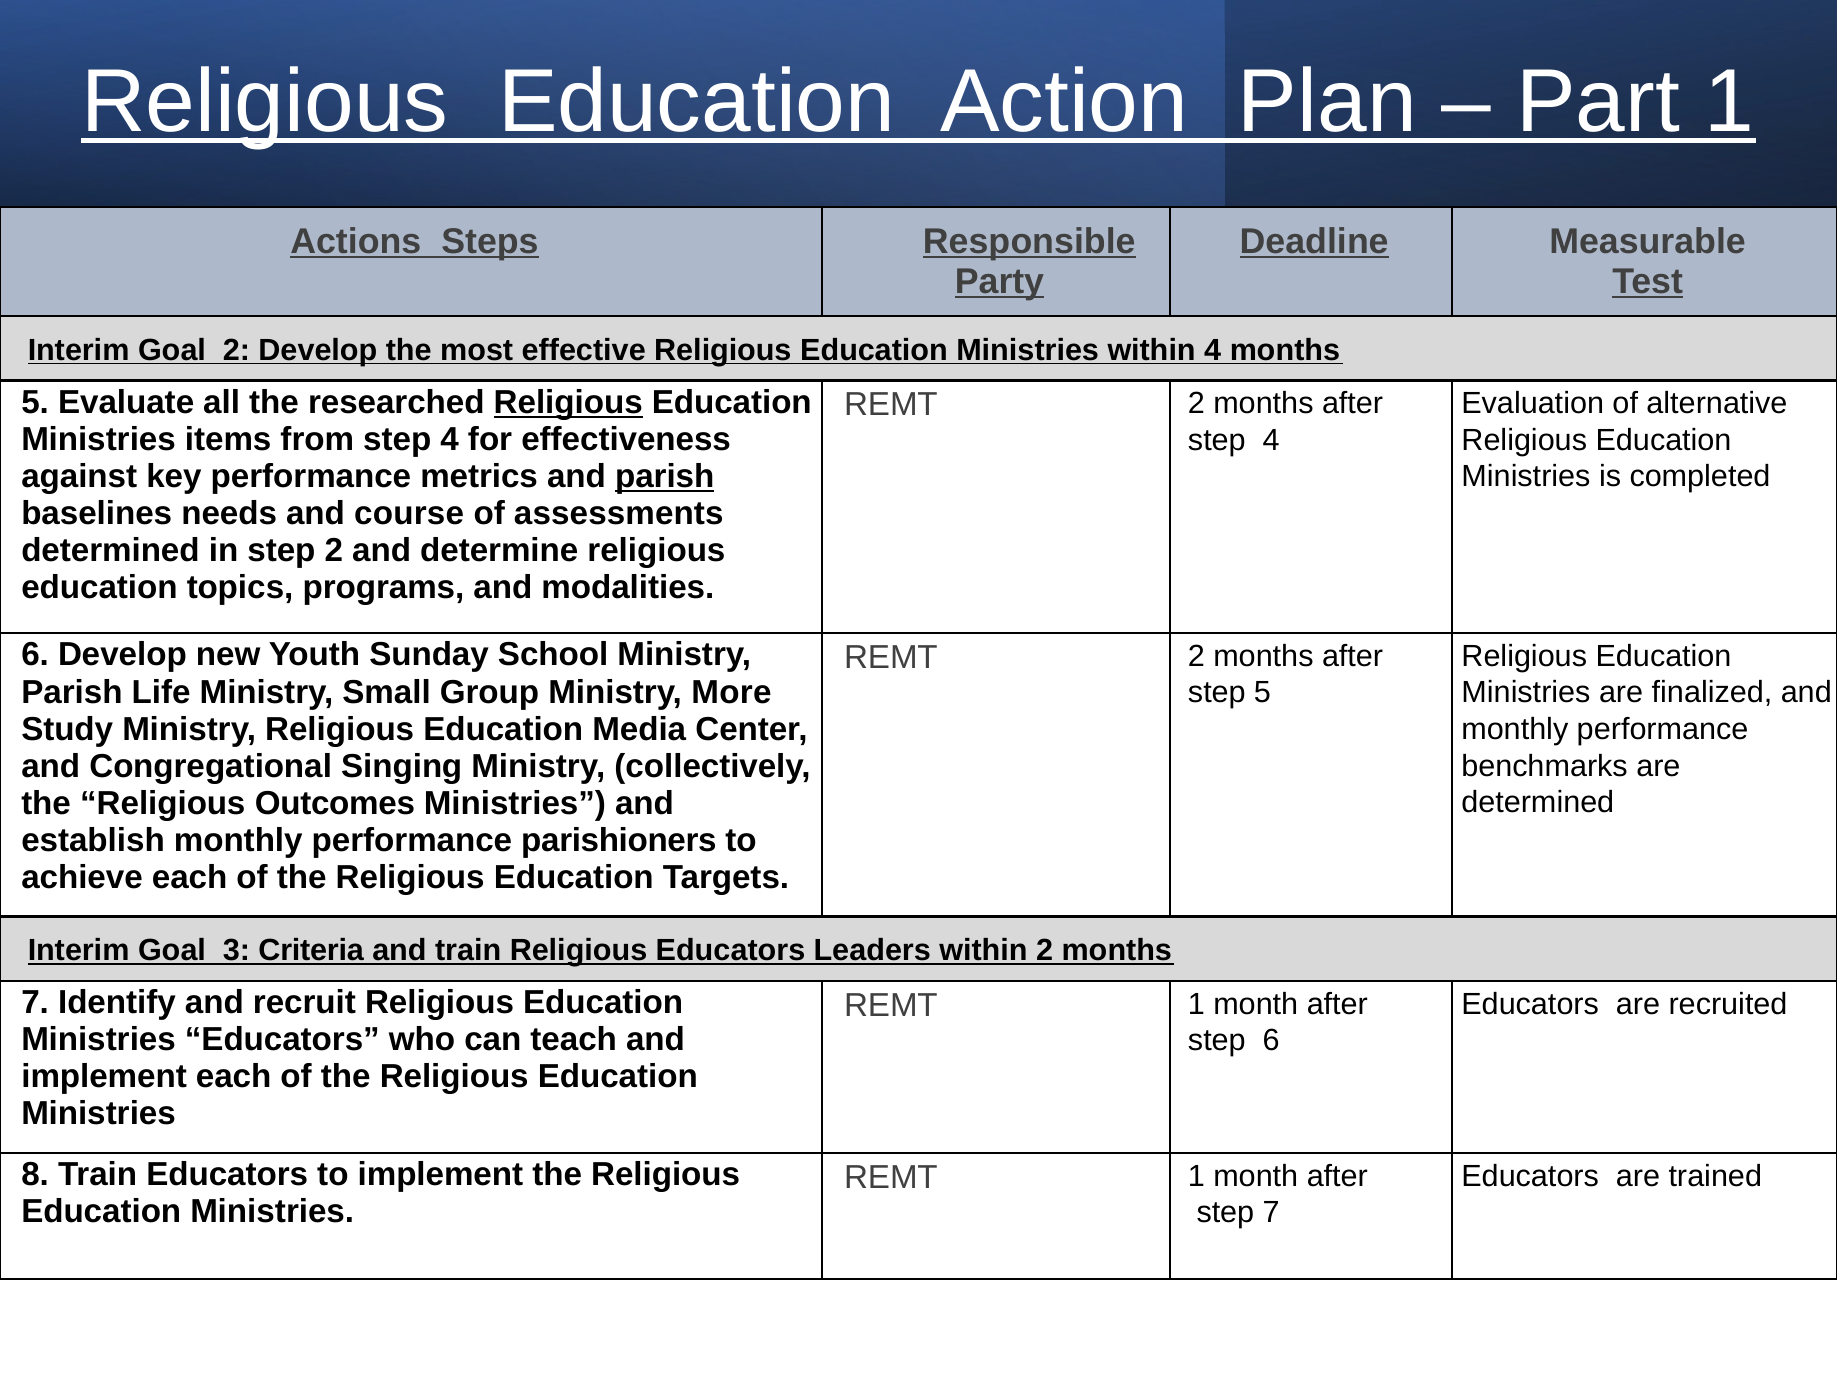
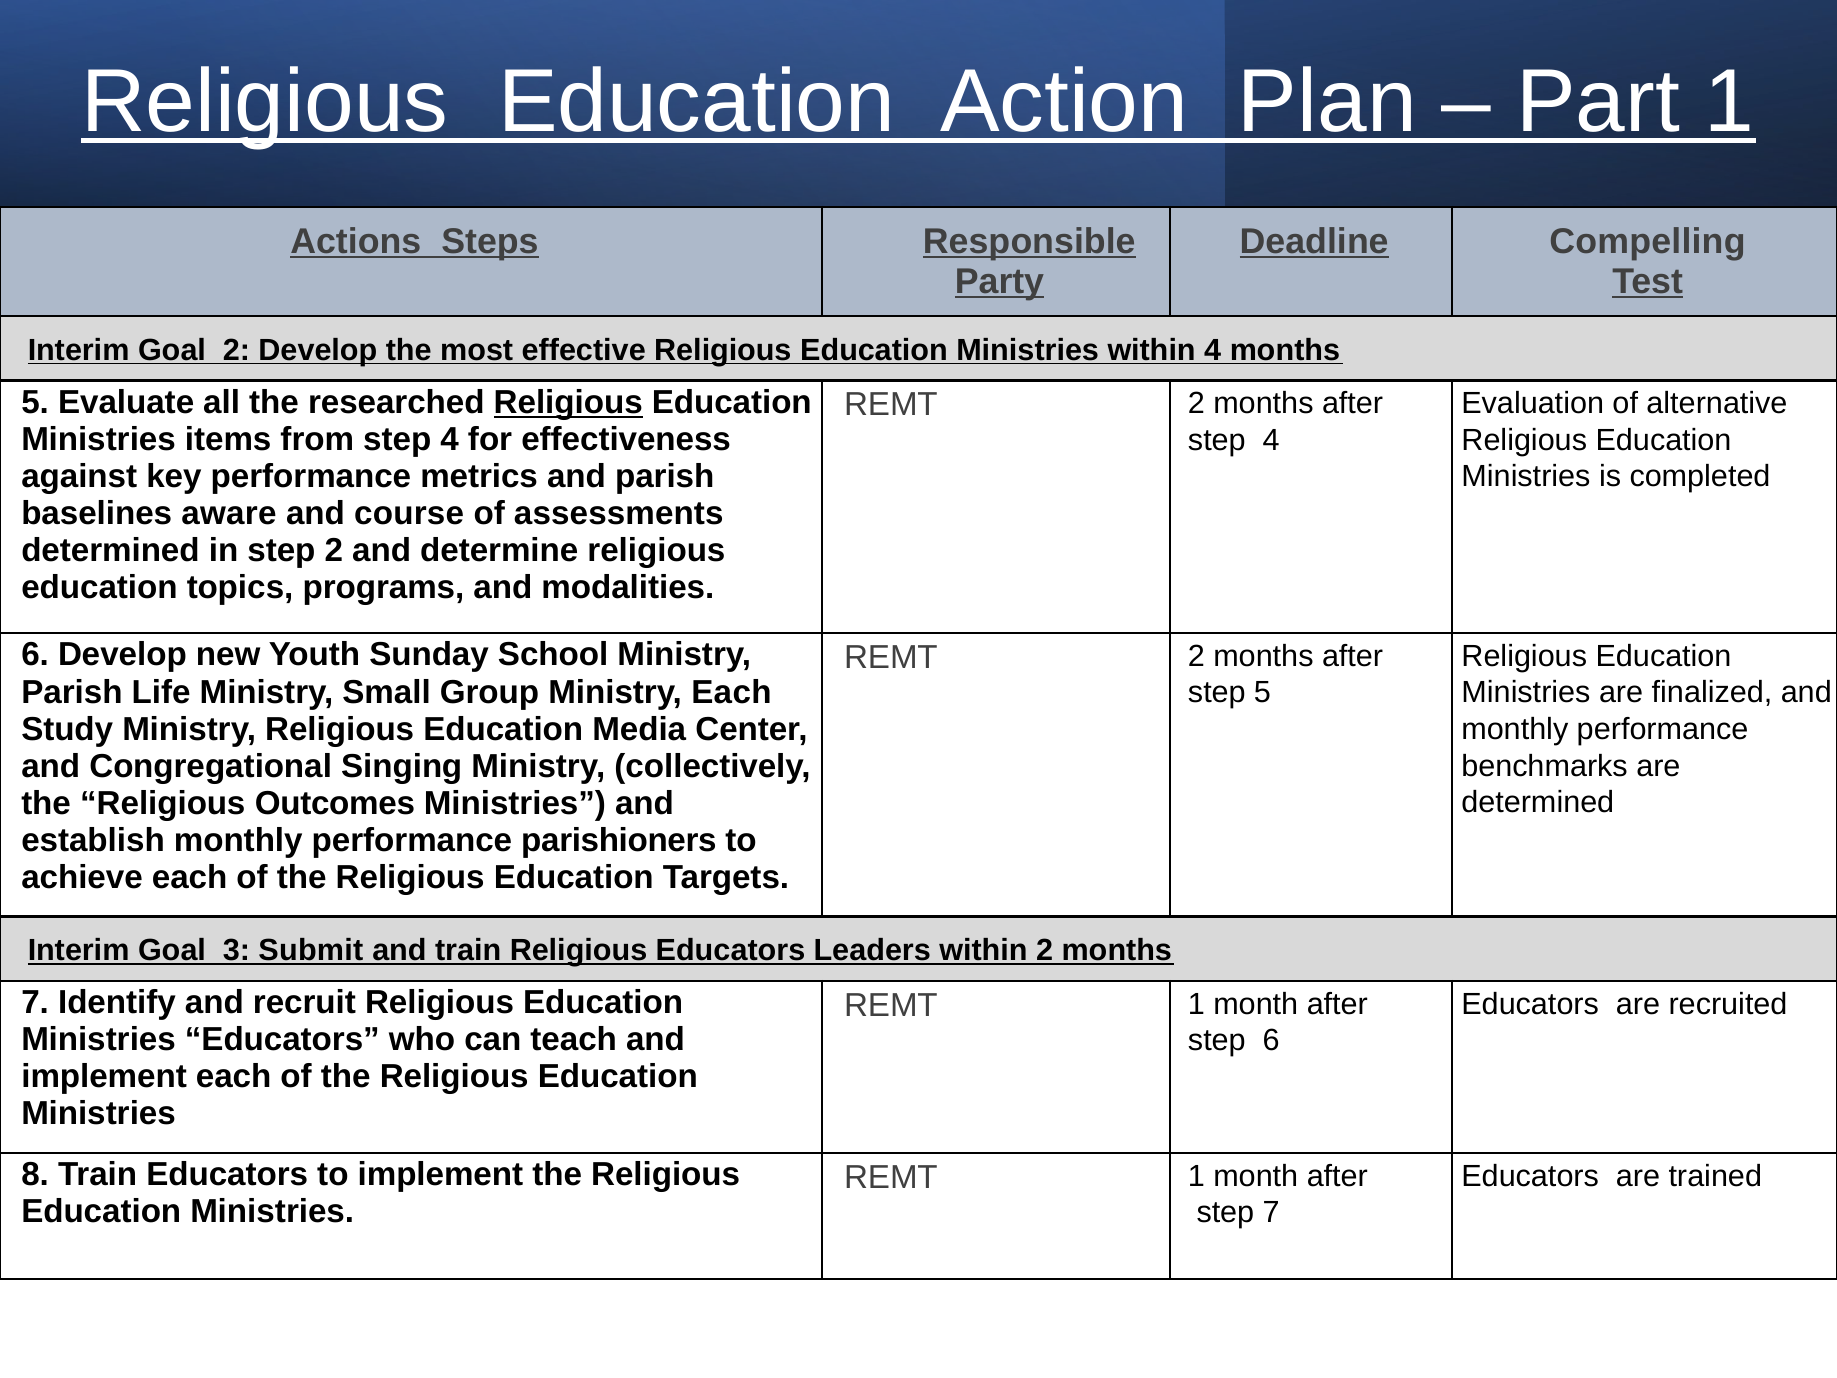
Measurable: Measurable -> Compelling (1647, 241)
parish underline: present -> none (665, 476)
needs: needs -> aware (229, 513)
Ministry More: More -> Each (731, 692)
Criteria: Criteria -> Submit (311, 950)
